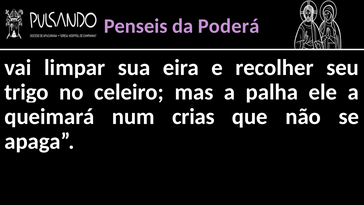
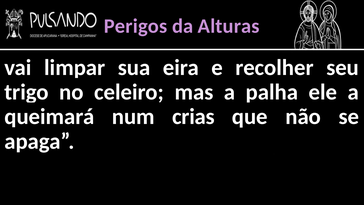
Penseis: Penseis -> Perigos (136, 26)
Poderá: Poderá -> Alturas (229, 26)
